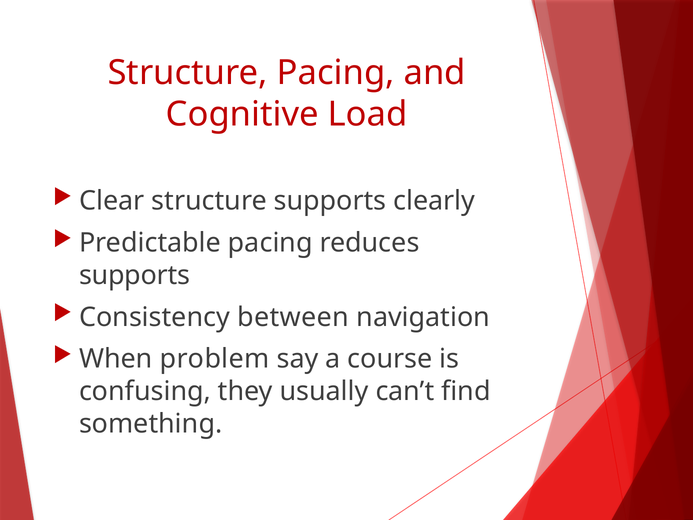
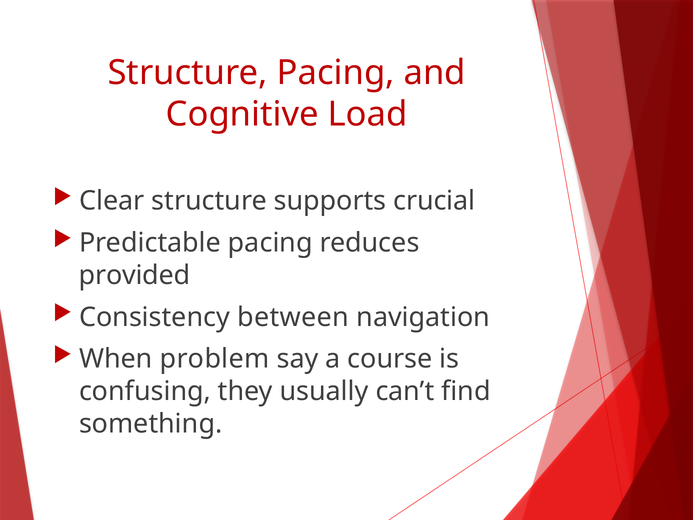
clearly: clearly -> crucial (434, 201)
supports: supports -> provided (135, 275)
